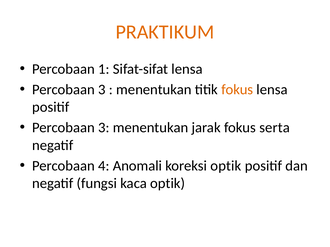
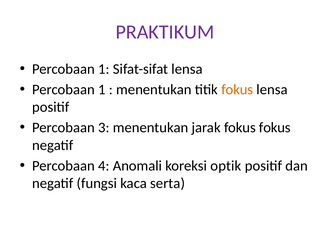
PRAKTIKUM colour: orange -> purple (165, 32)
3: 3 -> 1 (102, 90)
fokus serta: serta -> fokus (275, 128)
kaca optik: optik -> serta (168, 184)
